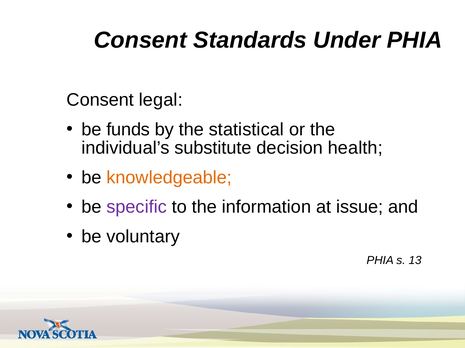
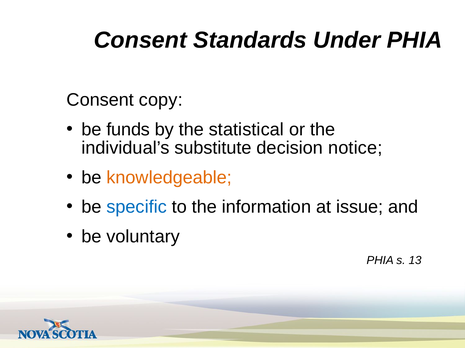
legal: legal -> copy (161, 100)
health: health -> notice (355, 148)
specific colour: purple -> blue (137, 207)
